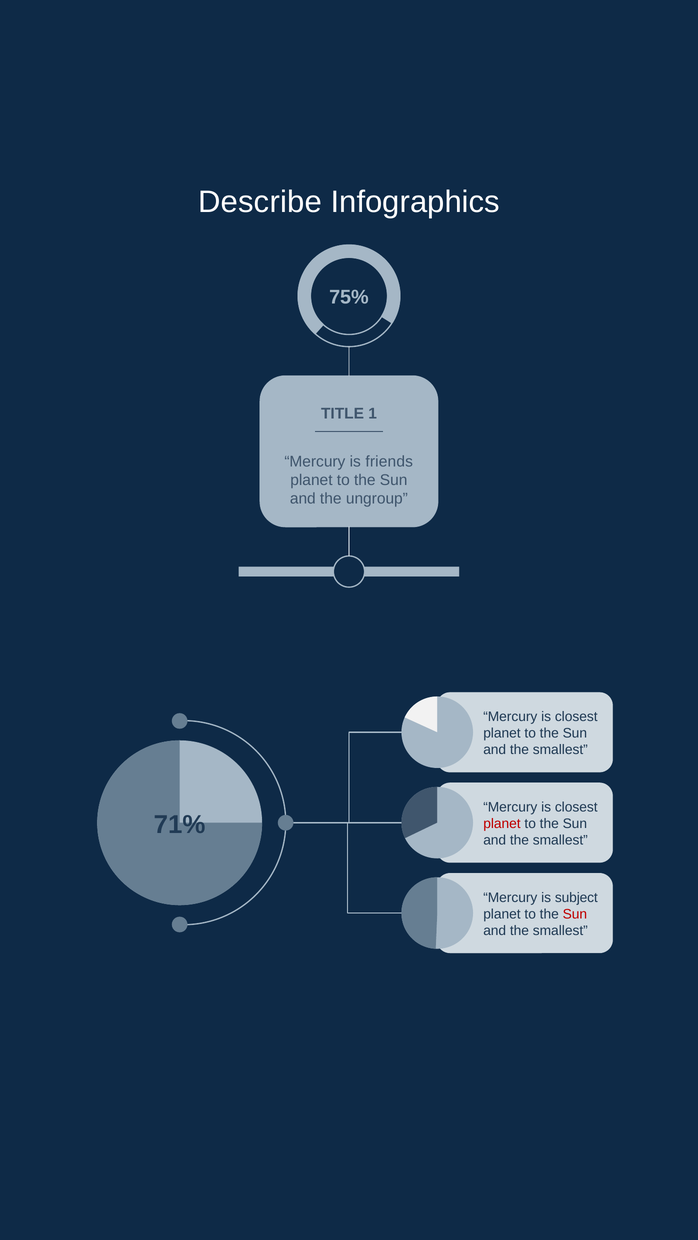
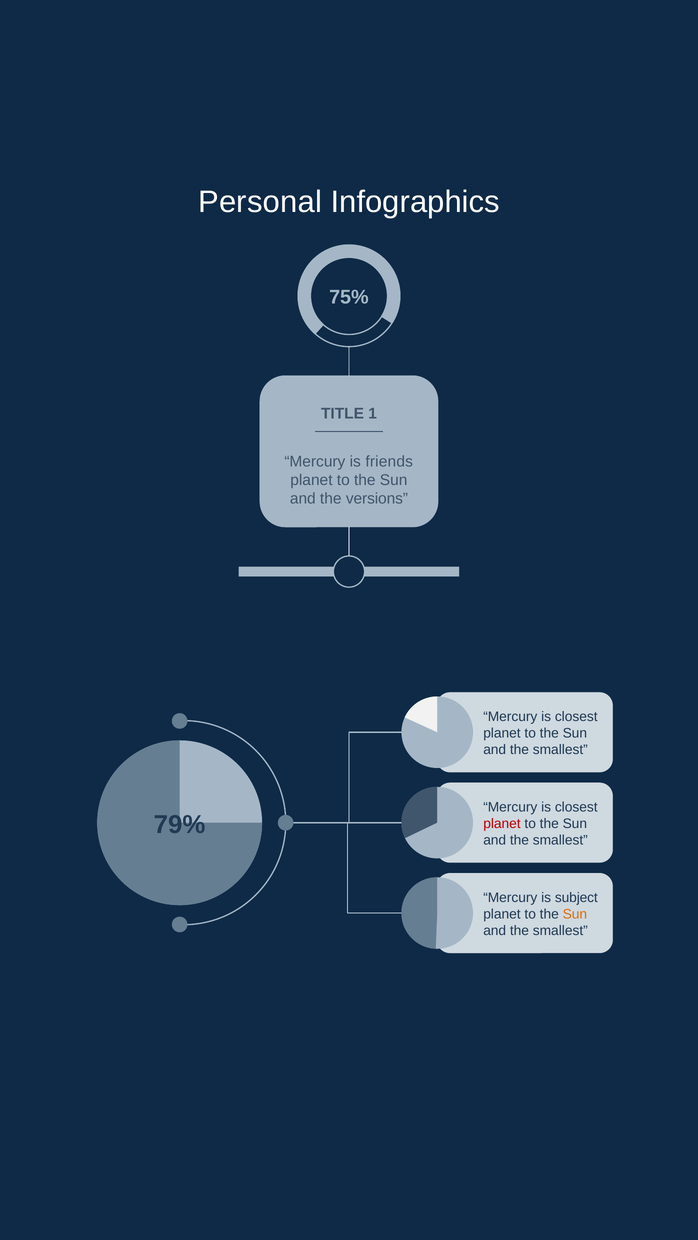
Describe: Describe -> Personal (260, 202)
ungroup: ungroup -> versions (377, 499)
71%: 71% -> 79% (180, 825)
Sun colour: red -> orange (575, 915)
